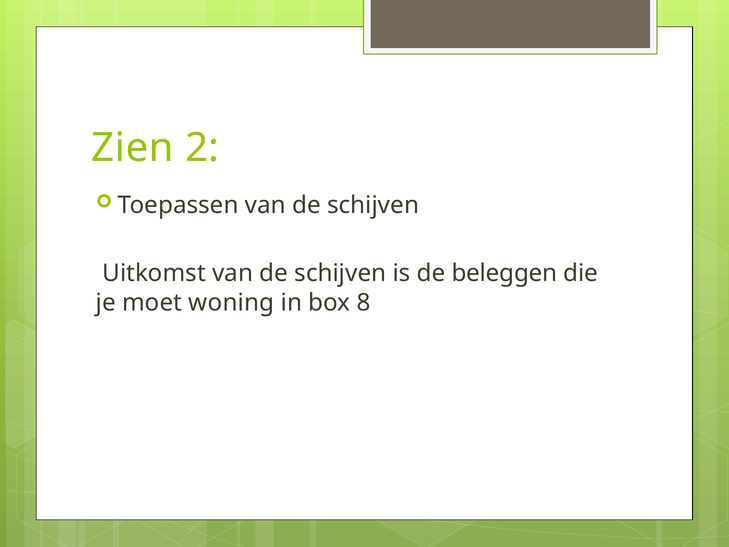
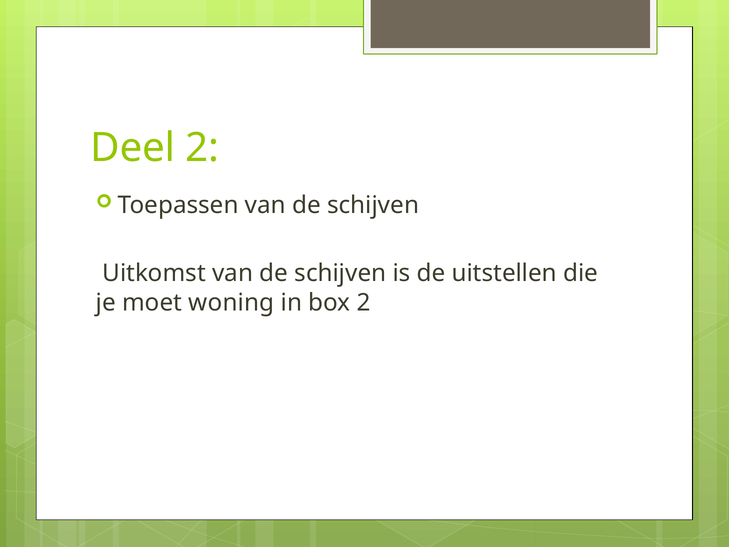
Zien: Zien -> Deel (133, 148)
beleggen: beleggen -> uitstellen (504, 273)
box 8: 8 -> 2 (364, 302)
